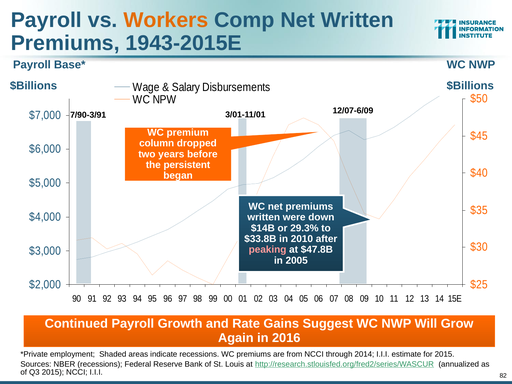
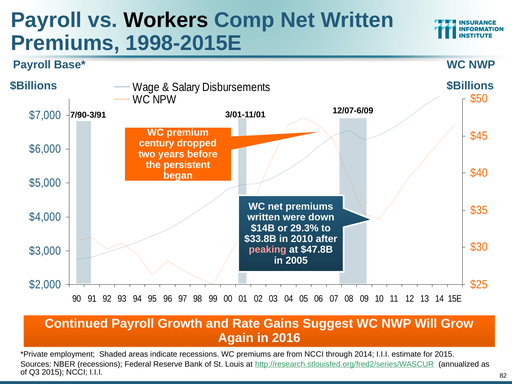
Workers colour: orange -> black (166, 20)
1943-2015E: 1943-2015E -> 1998-2015E (184, 43)
column: column -> century (157, 143)
